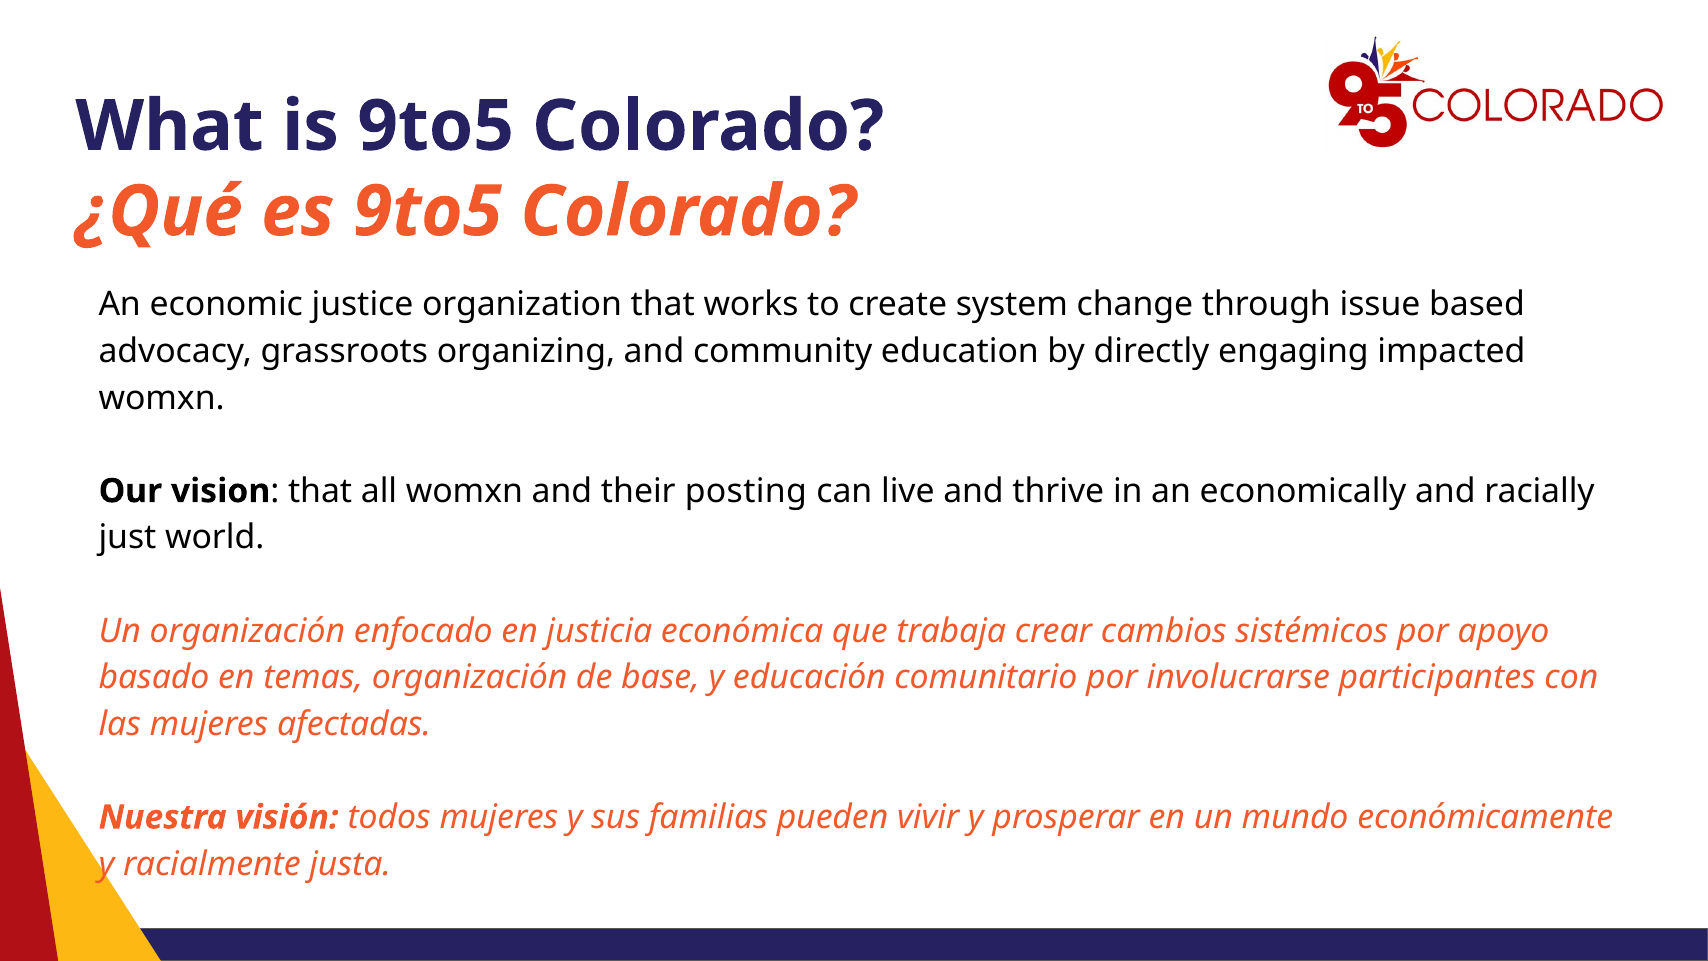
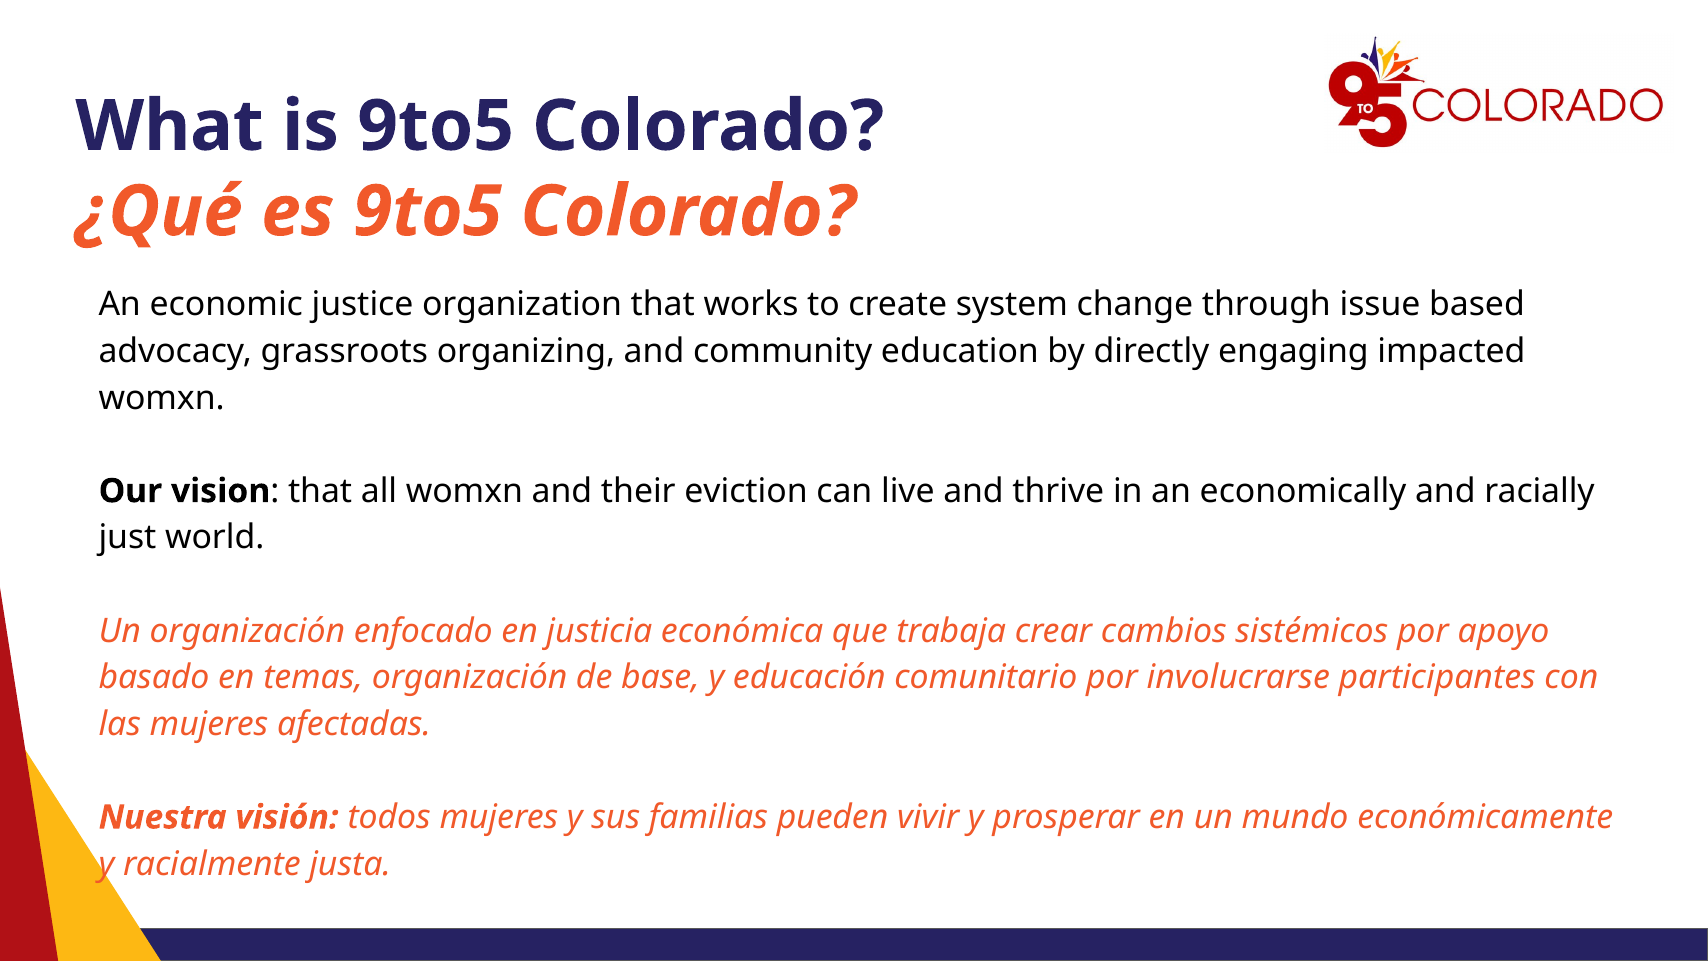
posting: posting -> eviction (746, 491)
